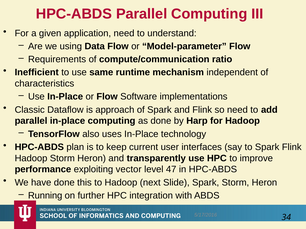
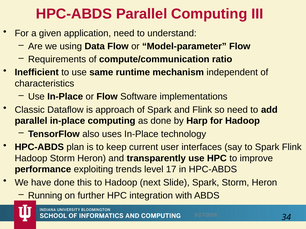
vector: vector -> trends (129, 170)
47: 47 -> 17 (171, 170)
